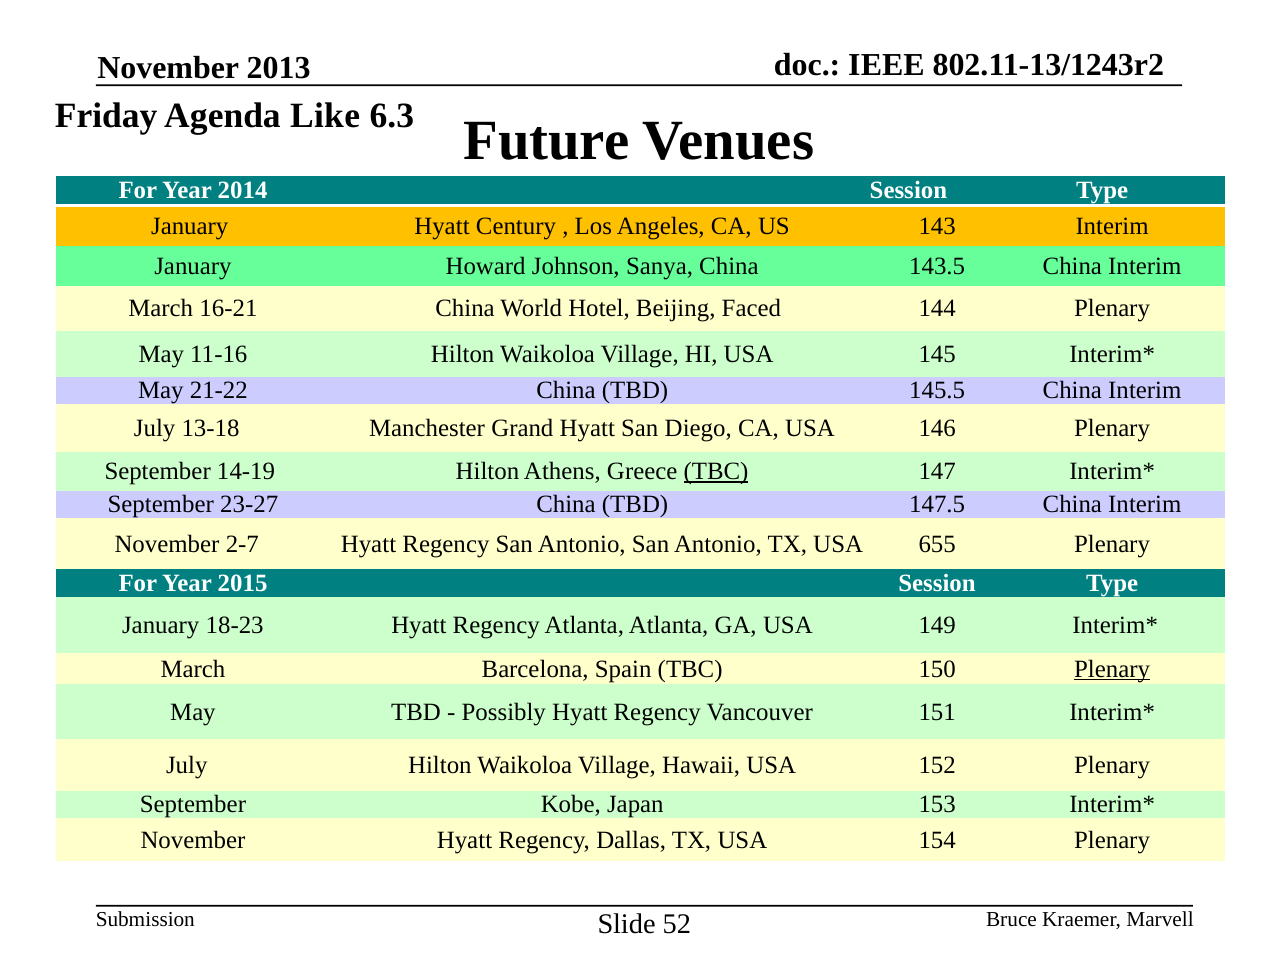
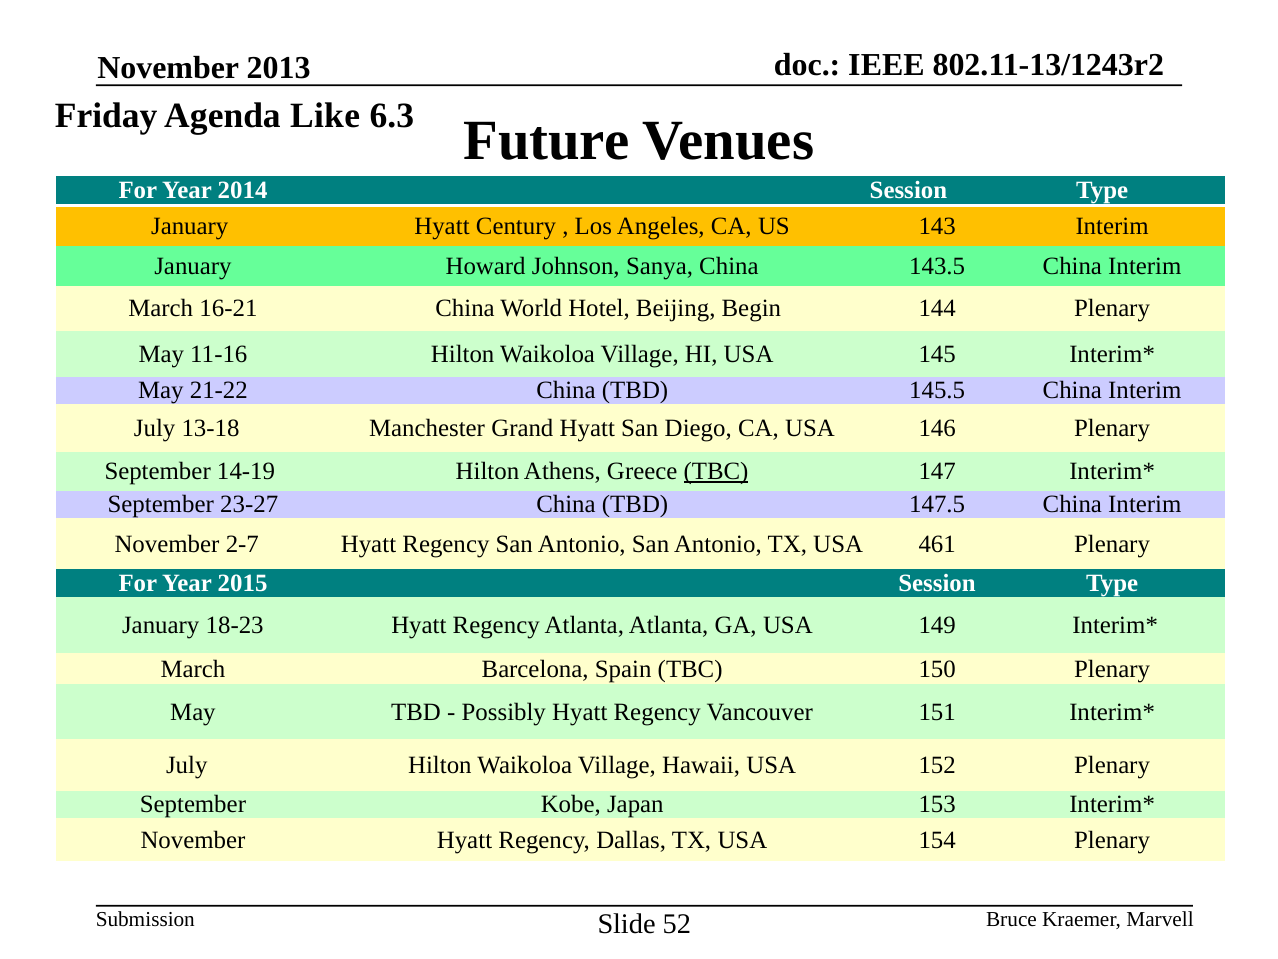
Faced: Faced -> Begin (751, 309)
655: 655 -> 461 (937, 544)
Plenary underline: present -> none (1112, 668)
